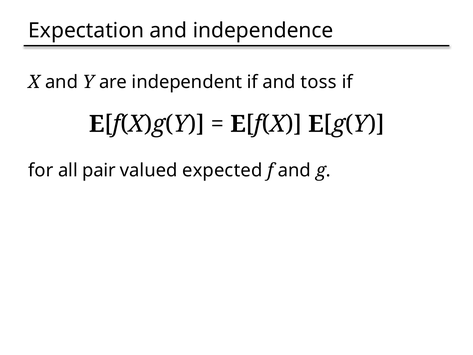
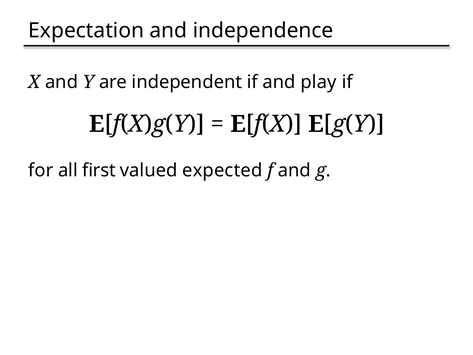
toss: toss -> play (319, 82)
pair: pair -> first (99, 170)
